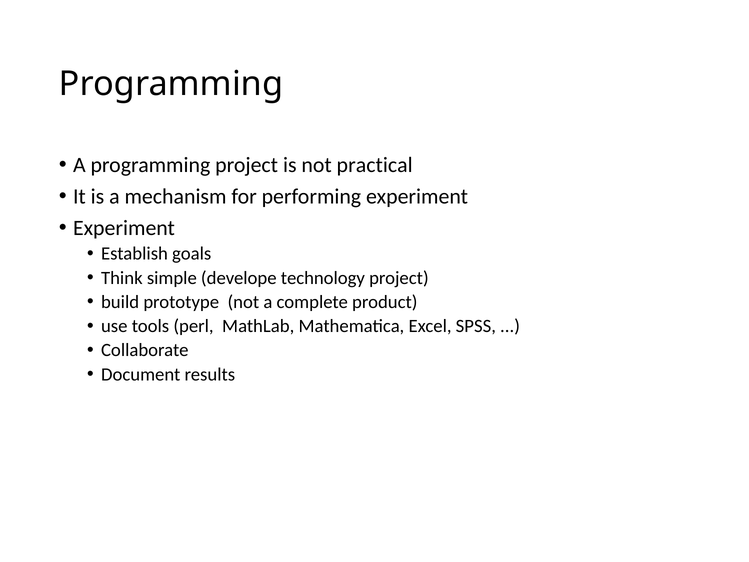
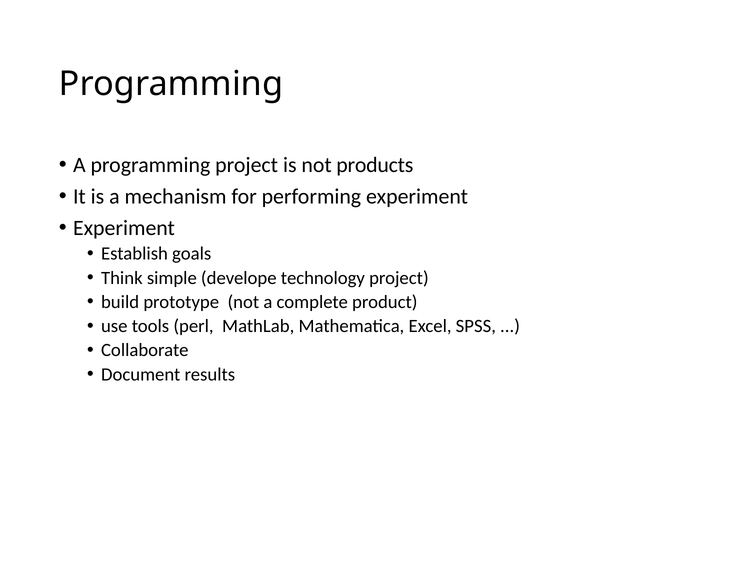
practical: practical -> products (375, 165)
